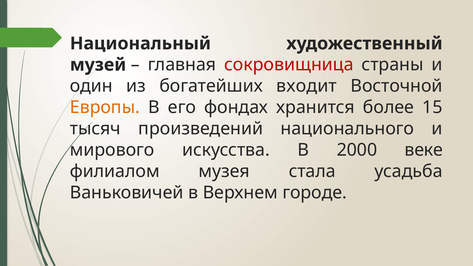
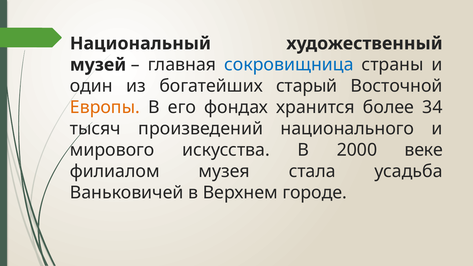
сокровищница colour: red -> blue (289, 65)
входит: входит -> старый (307, 86)
15: 15 -> 34 (432, 107)
